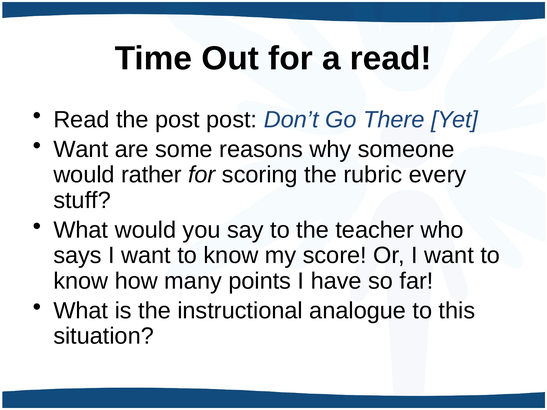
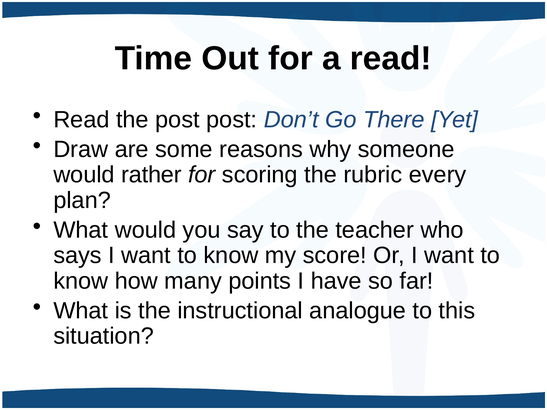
Want: Want -> Draw (81, 149)
stuff: stuff -> plan (82, 200)
